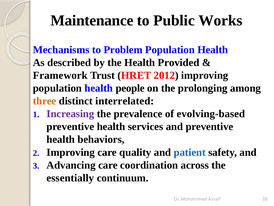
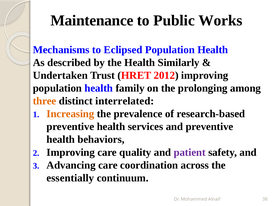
Problem: Problem -> Eclipsed (123, 50)
Provided: Provided -> Similarly (179, 62)
Framework: Framework -> Undertaken (60, 75)
people: people -> family (130, 88)
Increasing colour: purple -> orange (70, 114)
evolving-based: evolving-based -> research-based (211, 114)
patient colour: blue -> purple (190, 152)
